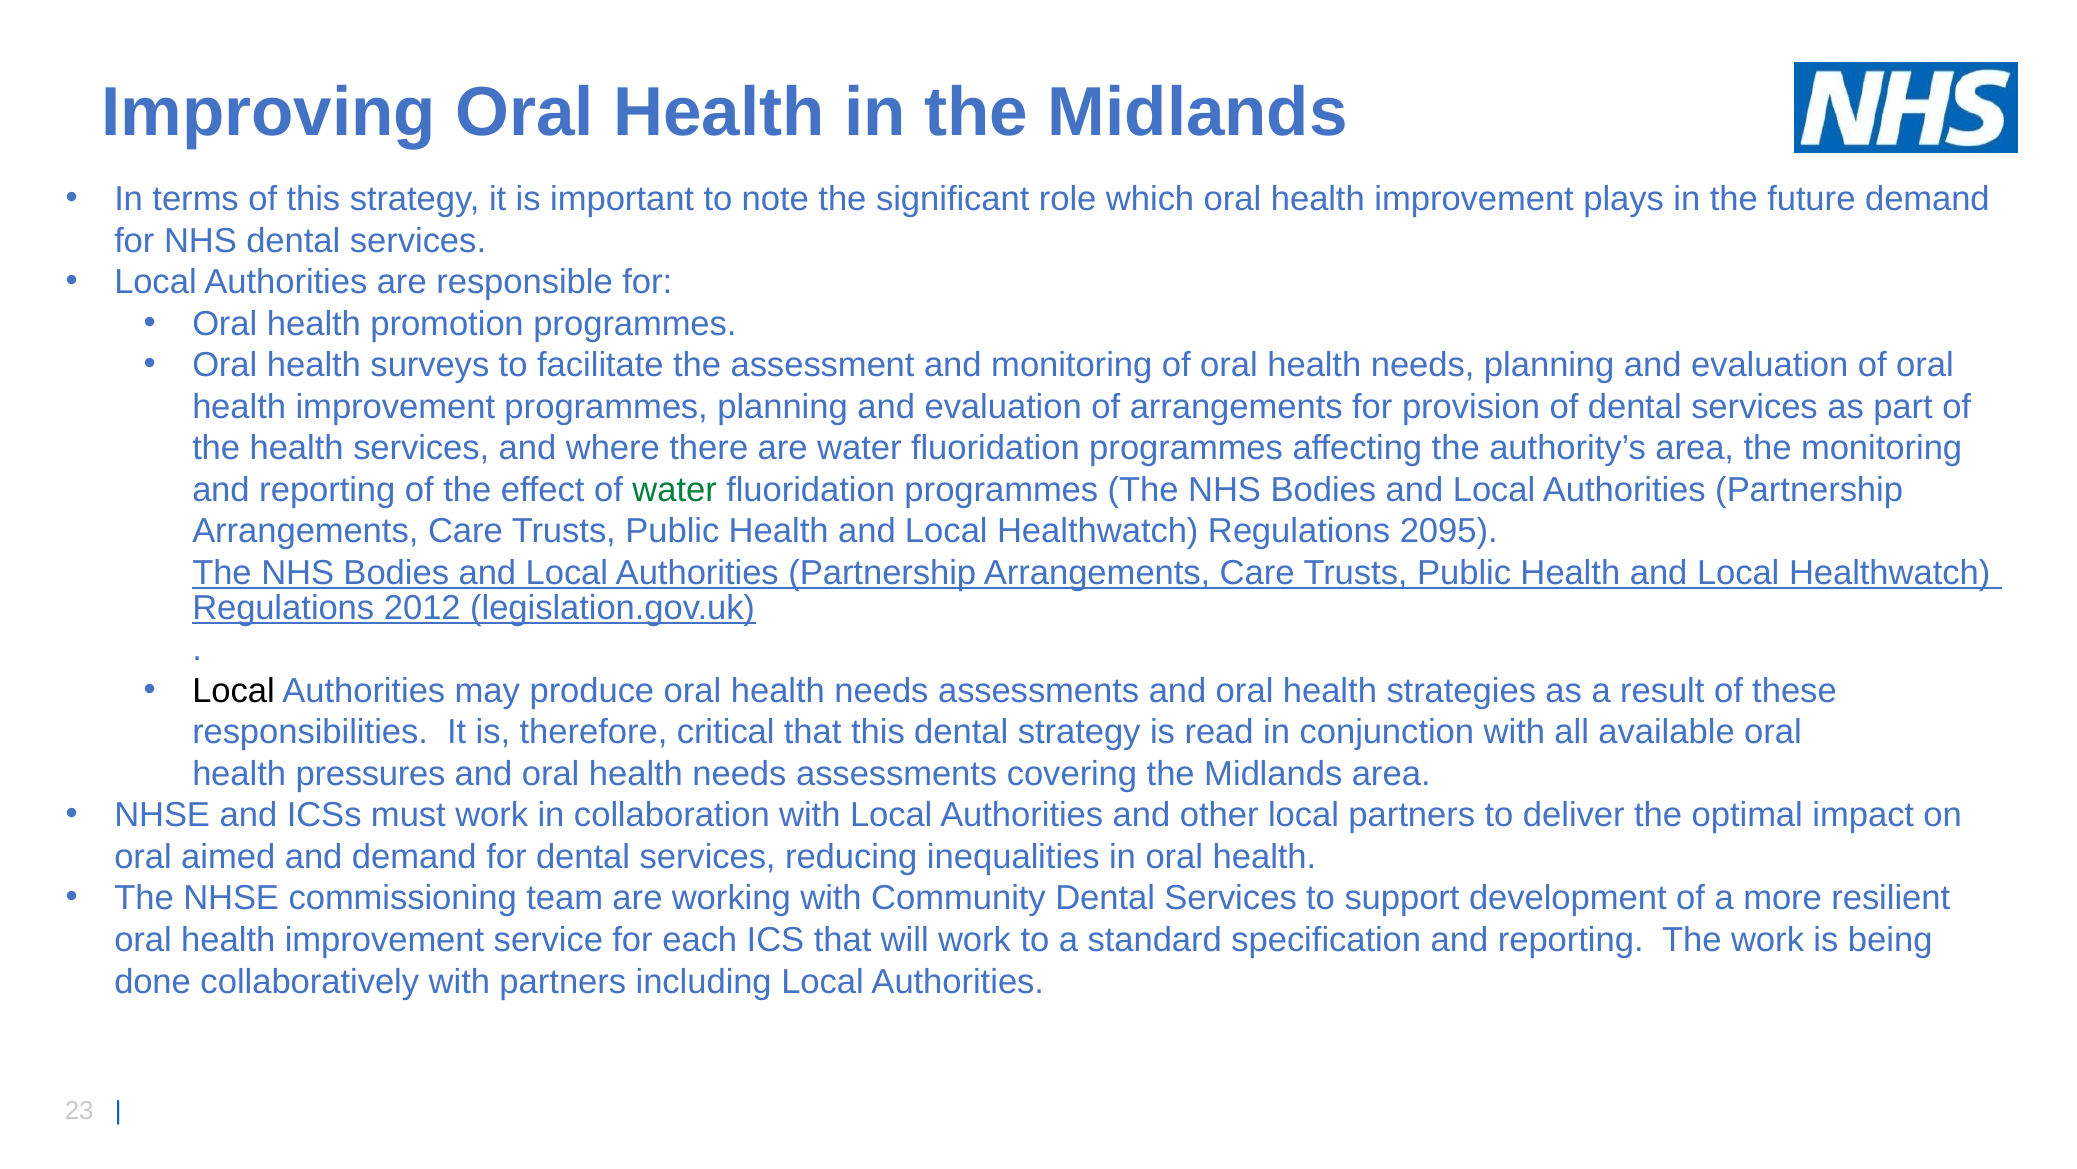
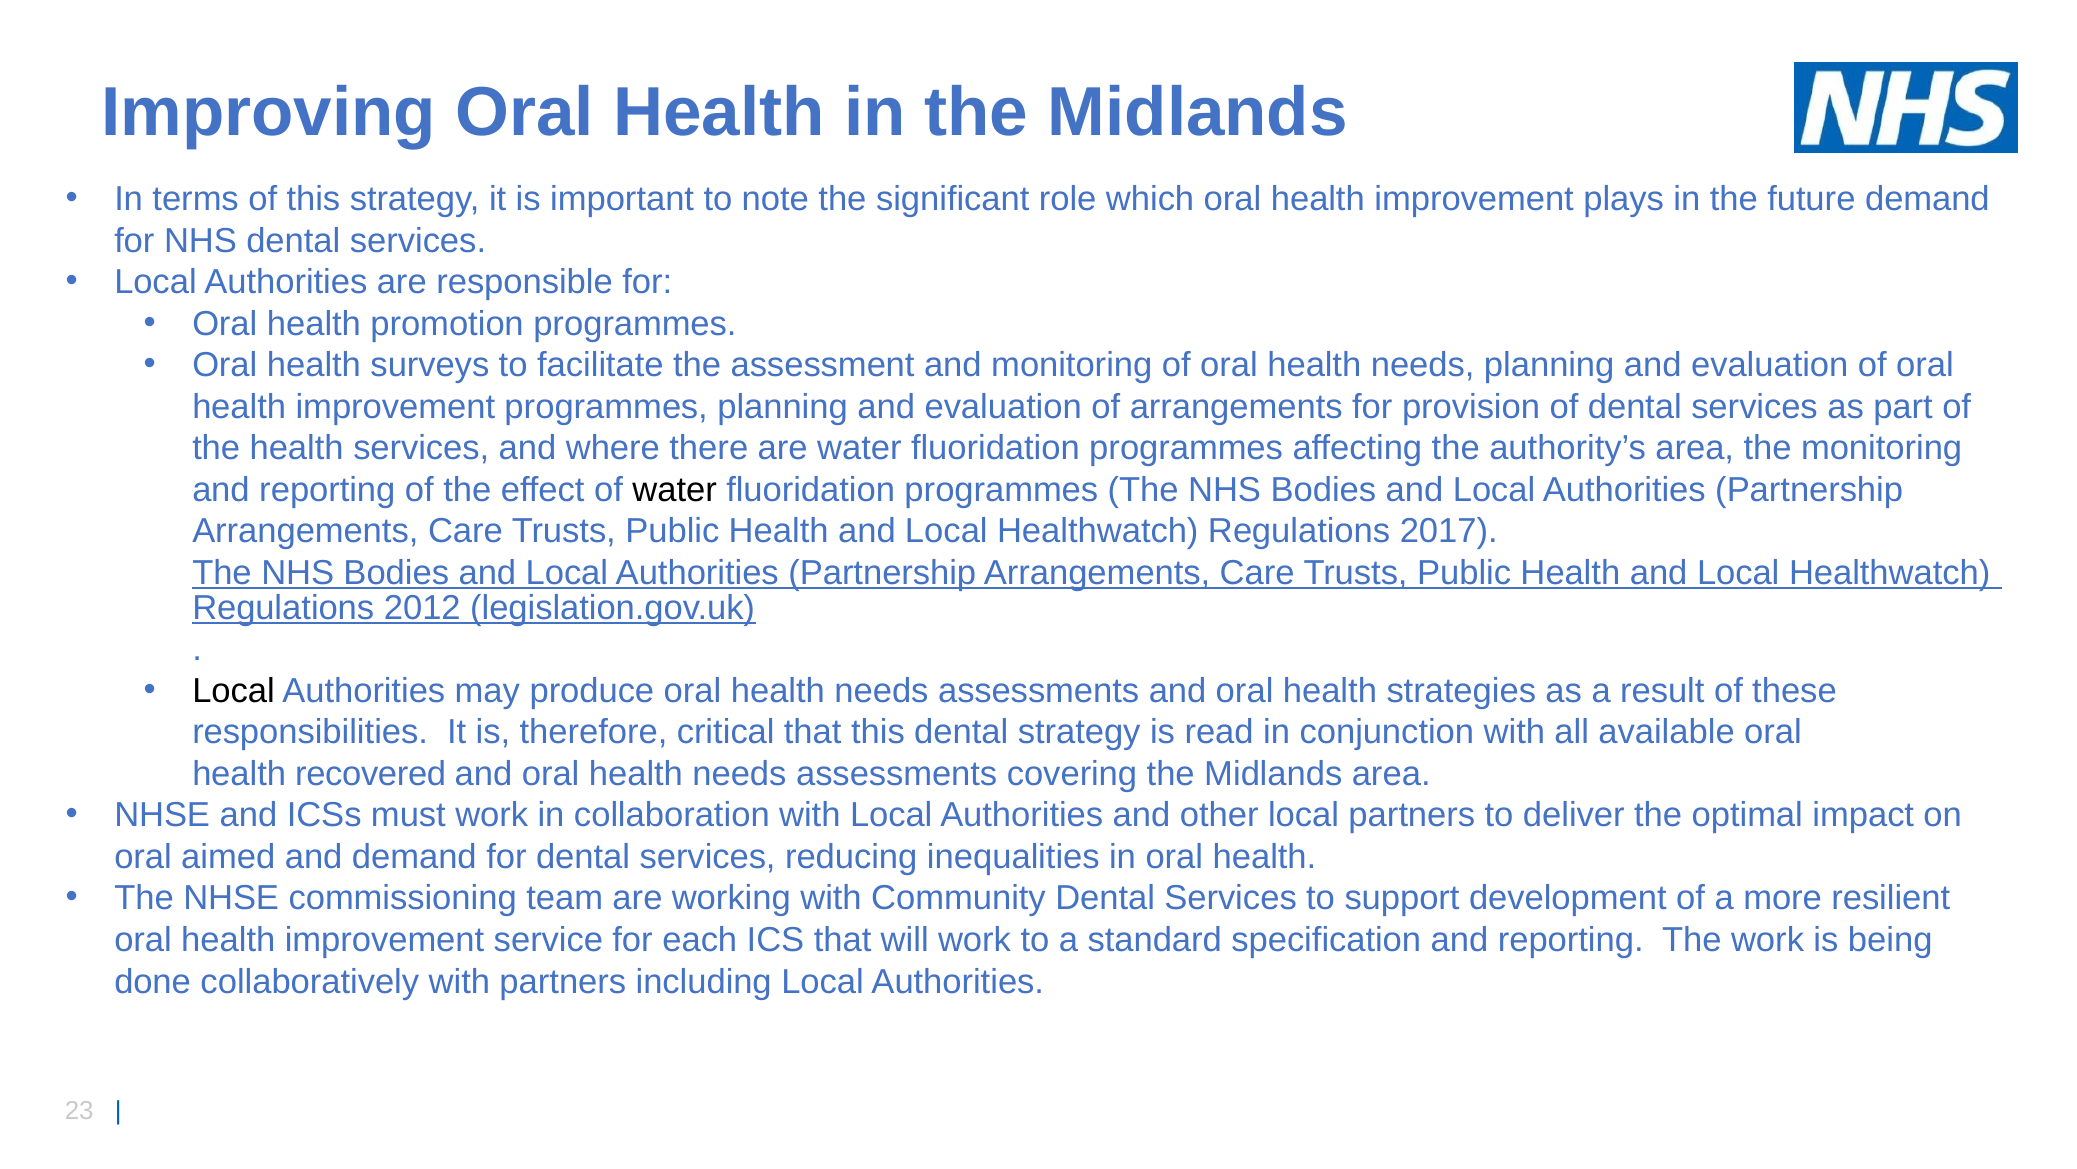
water colour: green -> black (675, 490)
2095: 2095 -> 2017 (1449, 531)
pressures: pressures -> recovered (371, 773)
